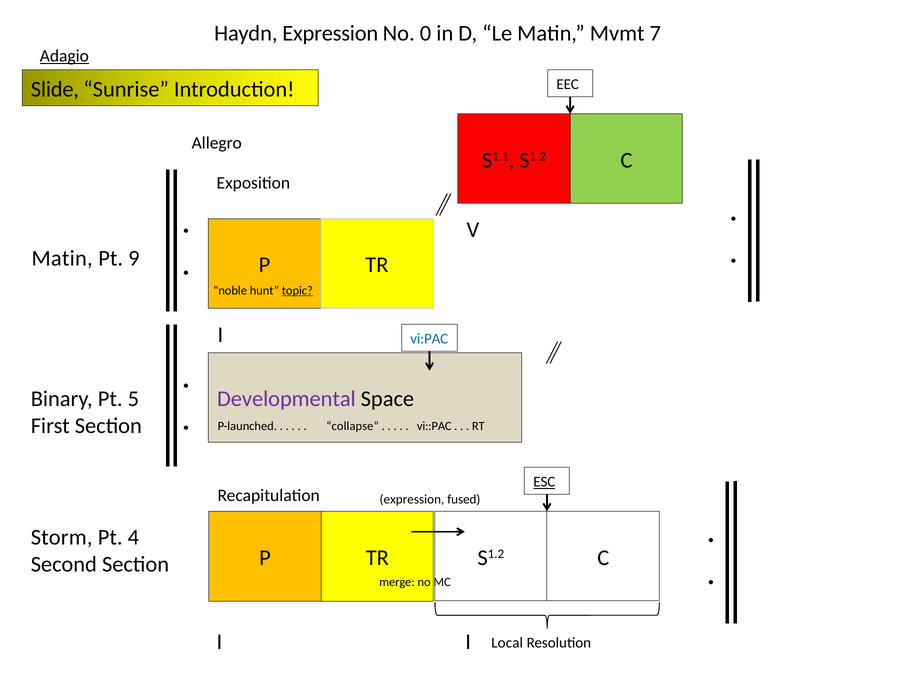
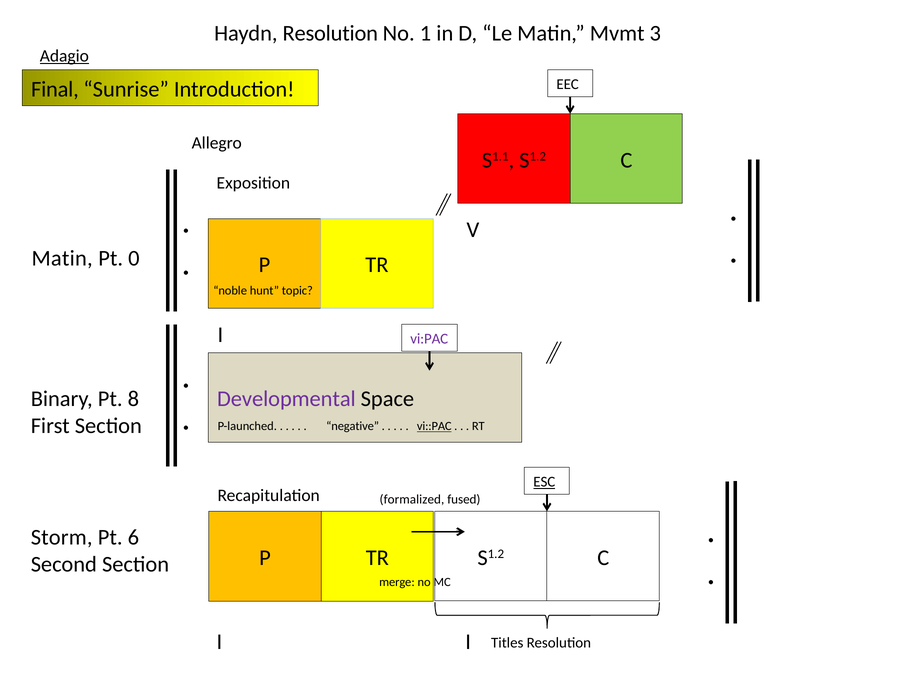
Haydn Expression: Expression -> Resolution (330, 33)
0: 0 -> 1 (426, 33)
7: 7 -> 3 (655, 33)
Slide: Slide -> Final (55, 89)
9: 9 -> 0 (134, 258)
topic underline: present -> none (297, 291)
vi:PAC colour: blue -> purple (429, 339)
5: 5 -> 8 (133, 399)
collapse: collapse -> negative (353, 426)
vi::PAC underline: none -> present (434, 426)
expression: expression -> formalized (412, 500)
4: 4 -> 6 (133, 538)
Local: Local -> Titles (507, 643)
